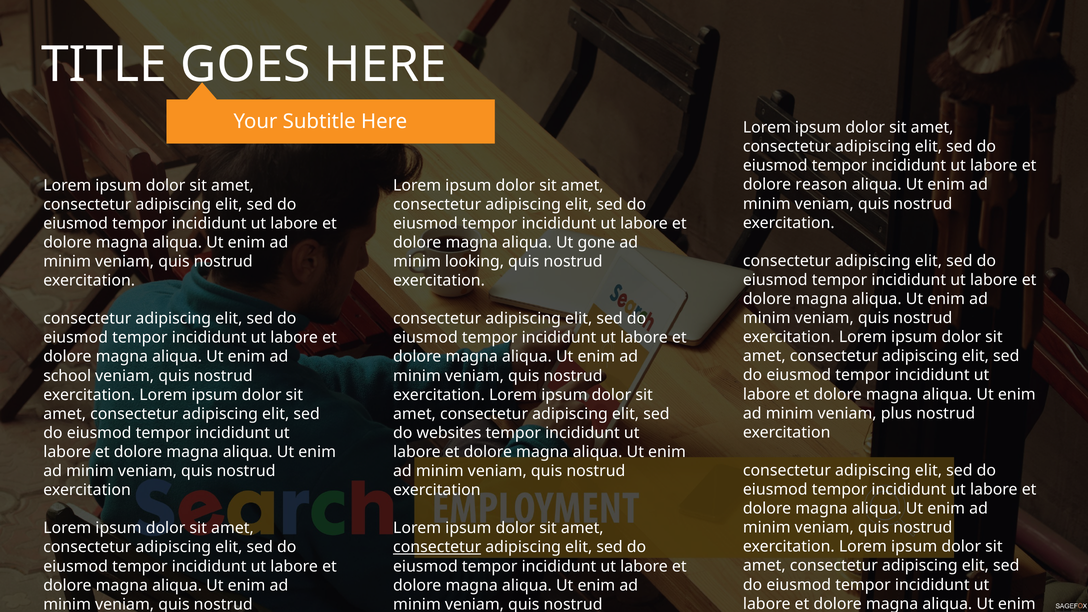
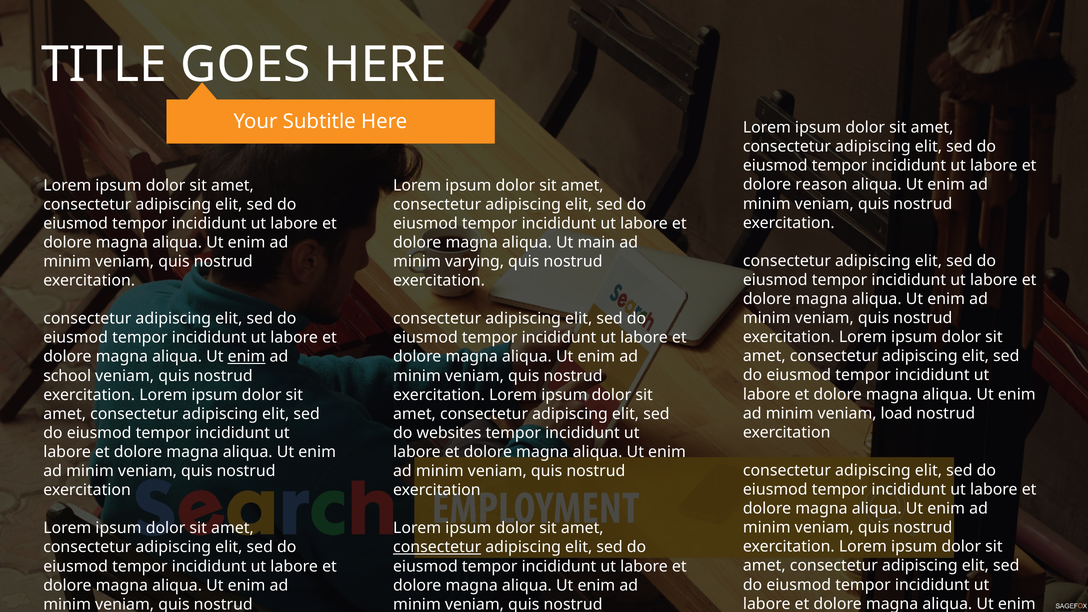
gone: gone -> main (596, 242)
looking: looking -> varying (474, 261)
enim underline: none -> present (247, 357)
plus: plus -> load (897, 413)
